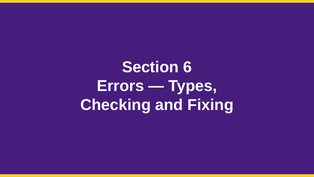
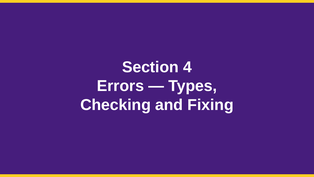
6: 6 -> 4 (187, 67)
